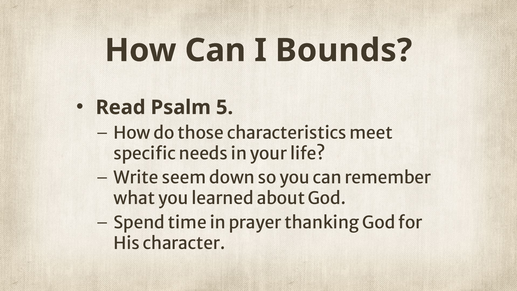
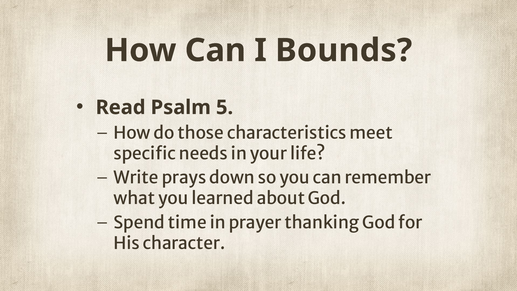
seem: seem -> prays (184, 178)
